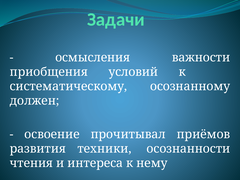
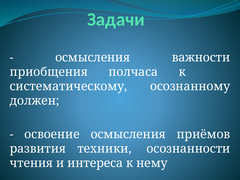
условий: условий -> полчаса (133, 72)
освоение прочитывал: прочитывал -> осмысления (128, 134)
